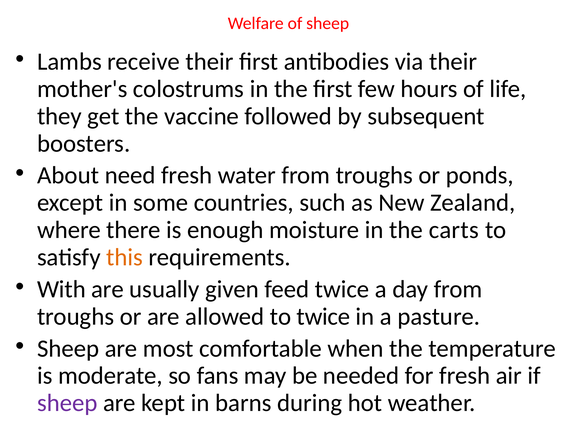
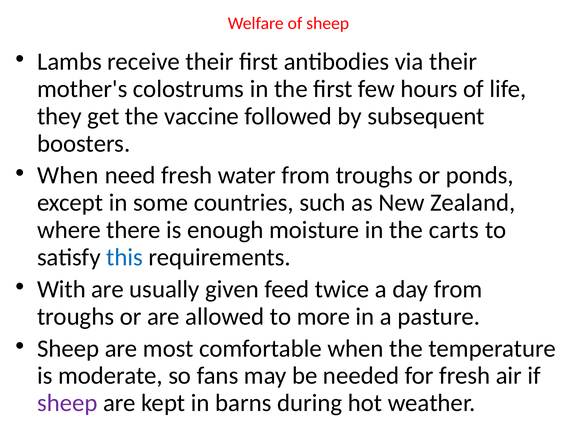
About: About -> When (68, 175)
this colour: orange -> blue (125, 257)
to twice: twice -> more (323, 316)
